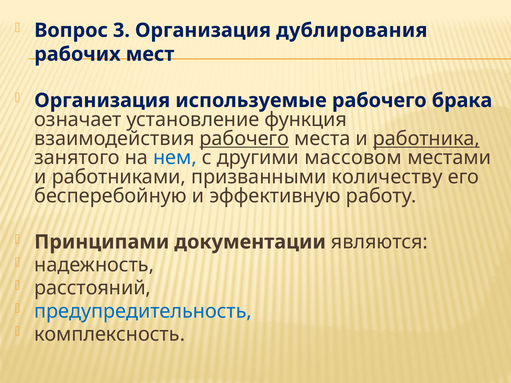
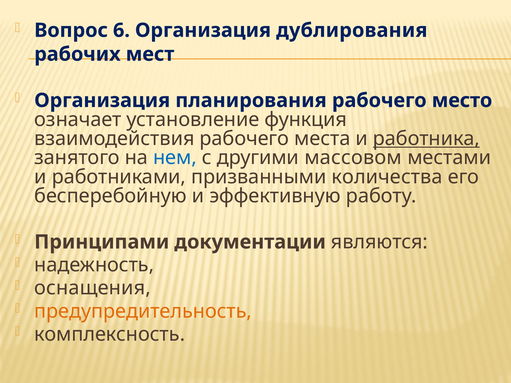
3: 3 -> 6 (121, 30)
используемые: используемые -> планирования (251, 101)
брака: брака -> место (462, 101)
рабочего underline: present -> none (244, 139)
количеству: количеству -> количества (387, 177)
расстояний: расстояний -> оснащения (92, 288)
предупредительность colour: blue -> orange (143, 311)
